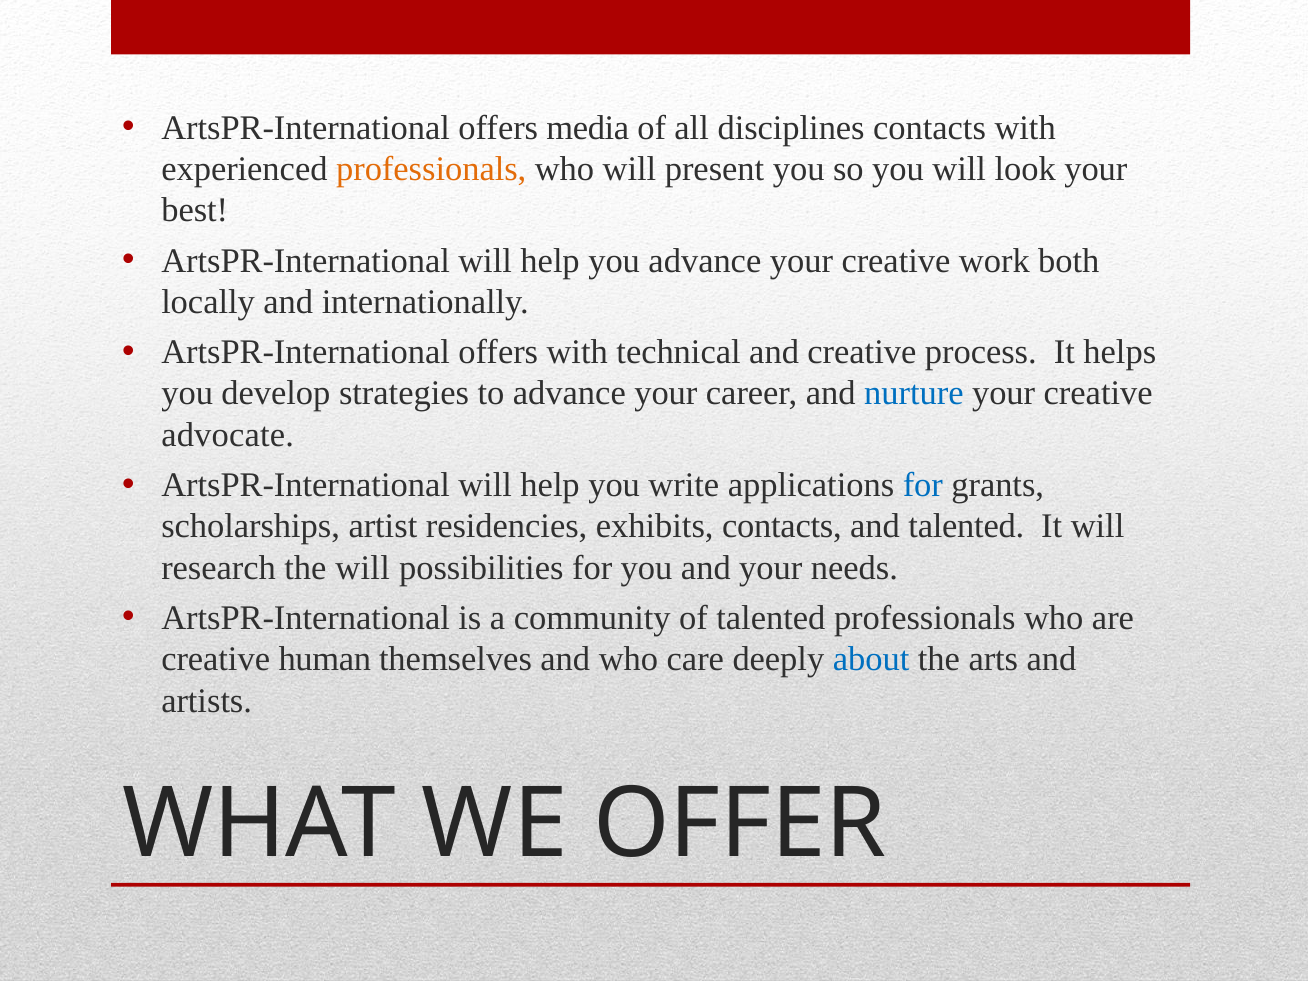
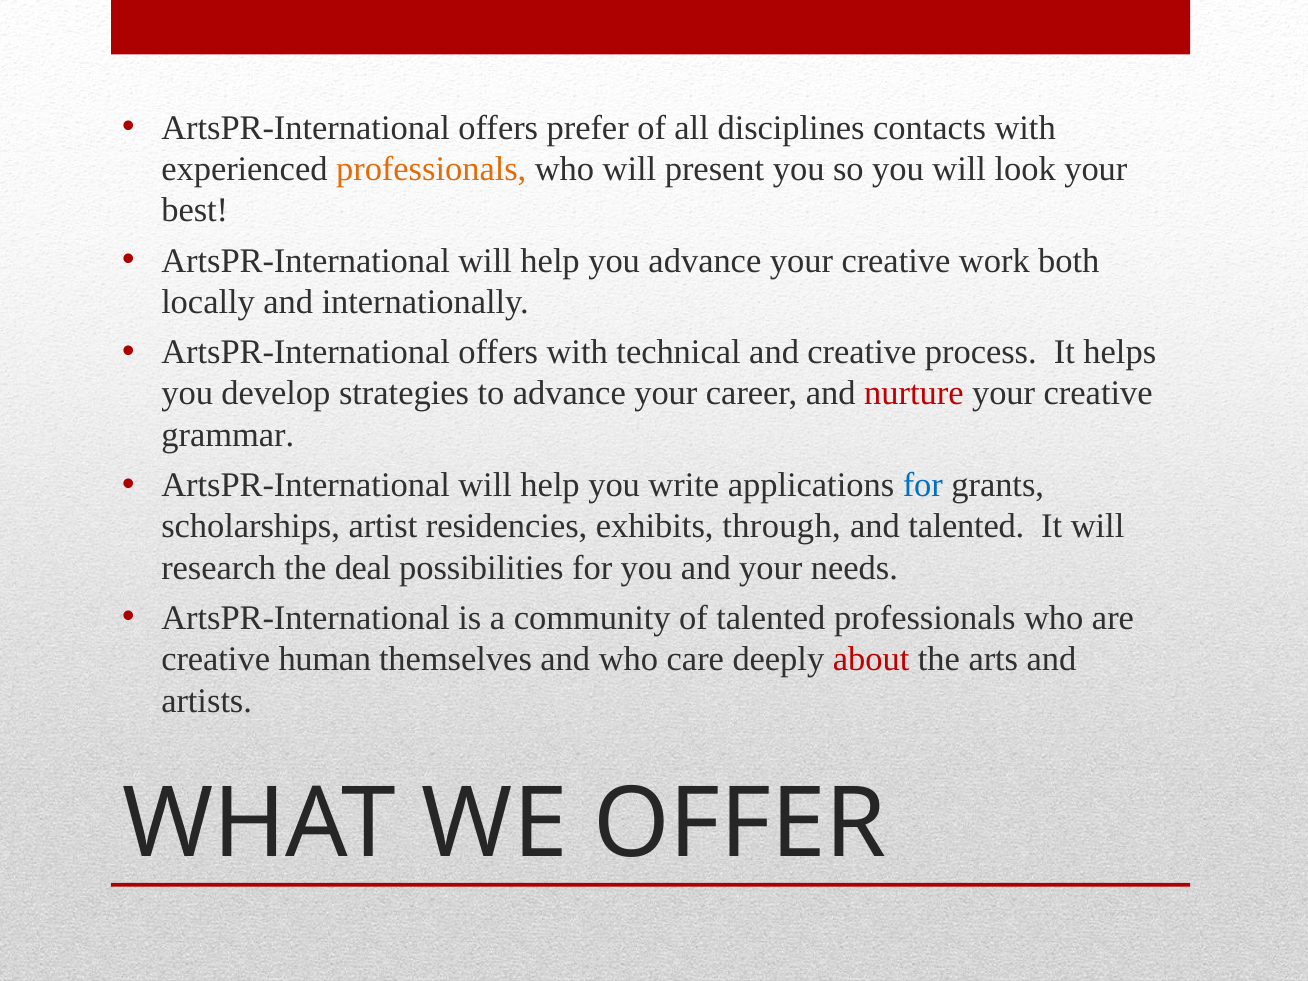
media: media -> prefer (588, 128)
nurture colour: blue -> red (914, 394)
advocate: advocate -> grammar (228, 435)
exhibits contacts: contacts -> through (782, 526)
the will: will -> deal (363, 568)
about colour: blue -> red (871, 659)
